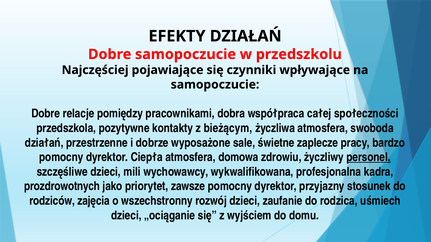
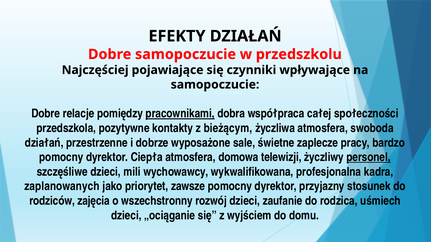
pracownikami underline: none -> present (180, 114)
zdrowiu: zdrowiu -> telewizji (281, 157)
prozdrowotnych: prozdrowotnych -> zaplanowanych (62, 187)
